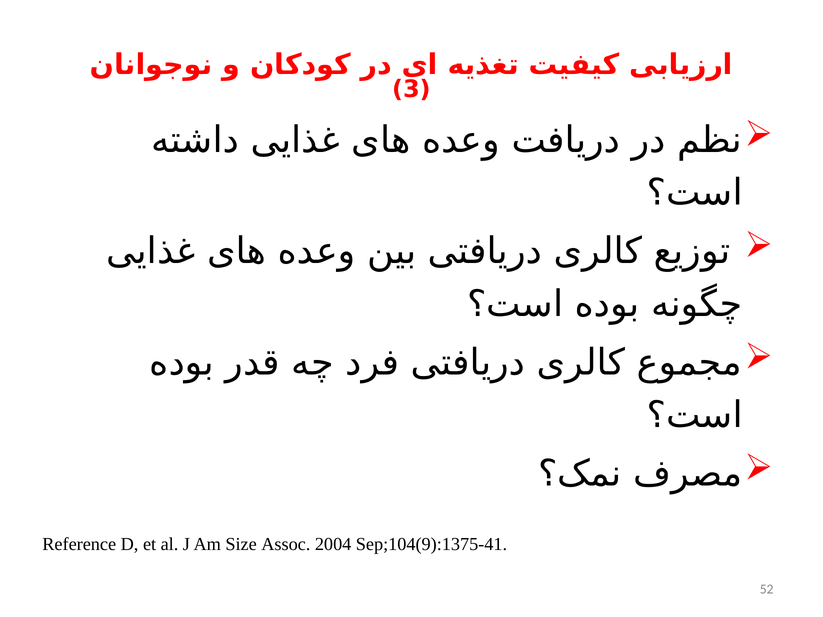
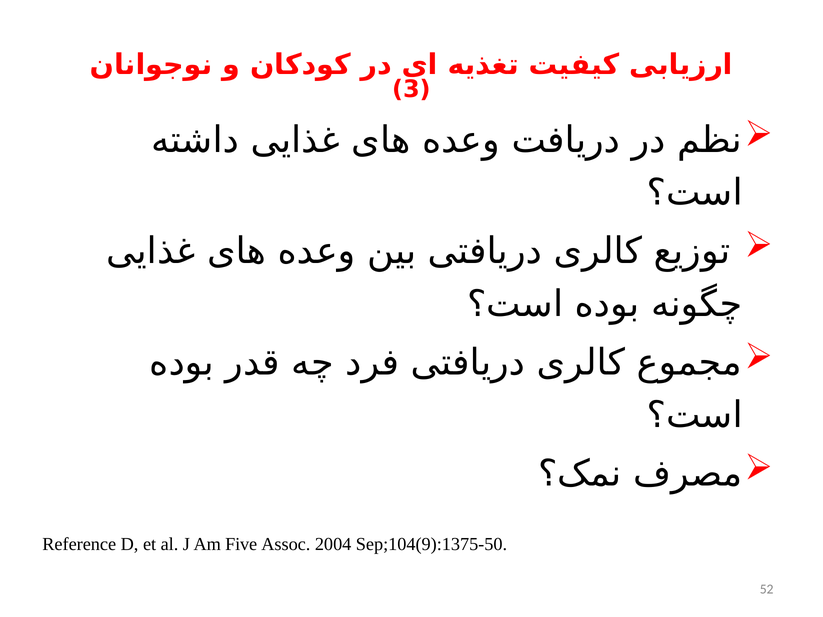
Size: Size -> Five (241, 544)
Sep;104(9):1375-41: Sep;104(9):1375-41 -> Sep;104(9):1375-50 (431, 544)
